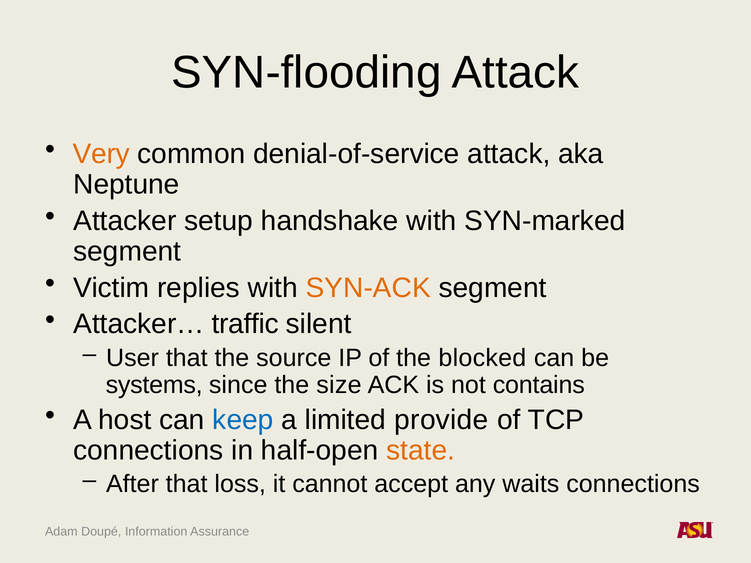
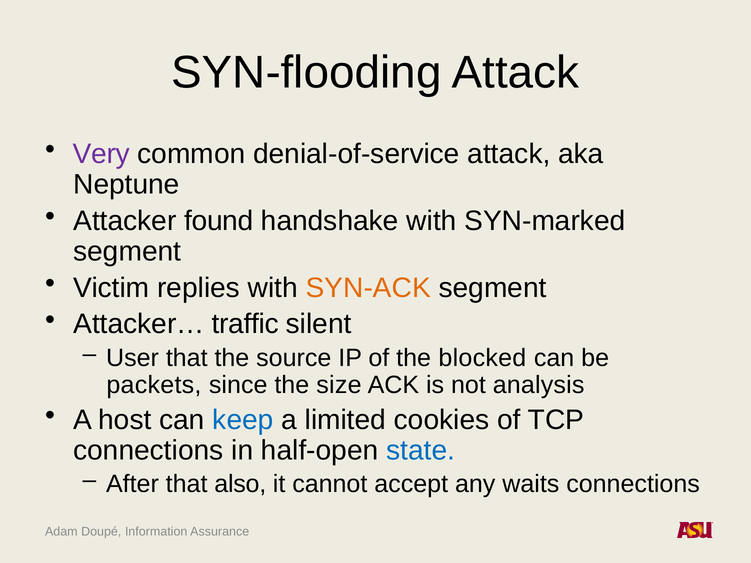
Very colour: orange -> purple (102, 154)
setup: setup -> found (219, 221)
systems: systems -> packets (154, 385)
contains: contains -> analysis (539, 385)
provide: provide -> cookies (442, 420)
state colour: orange -> blue (421, 451)
loss: loss -> also (240, 484)
